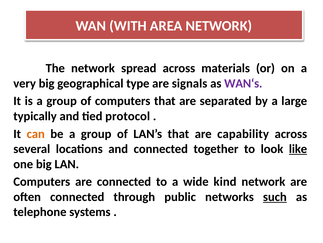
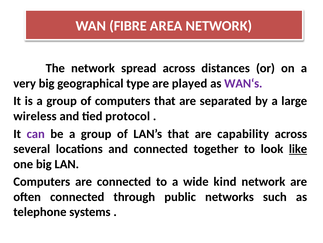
WITH: WITH -> FIBRE (128, 26)
materials: materials -> distances (226, 68)
signals: signals -> played (190, 83)
typically: typically -> wireless (35, 116)
can colour: orange -> purple (36, 133)
such underline: present -> none (275, 196)
